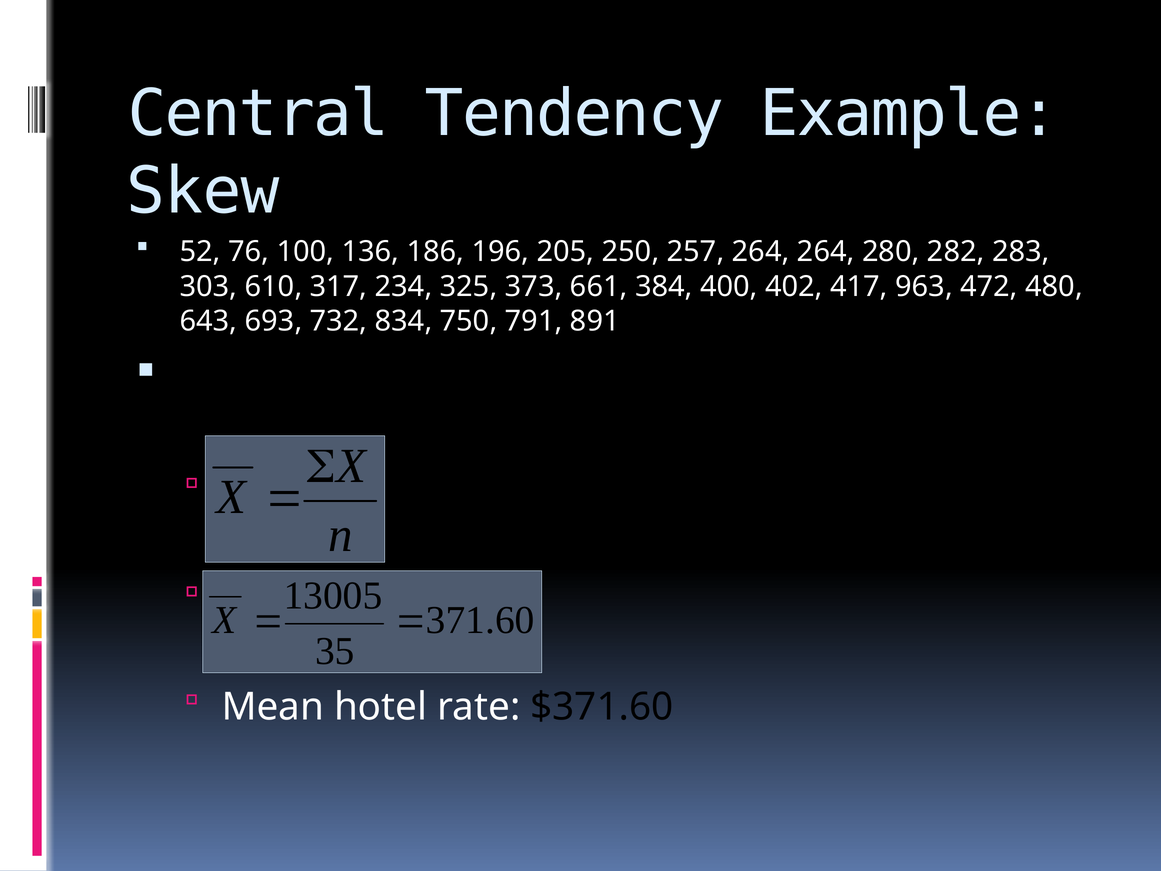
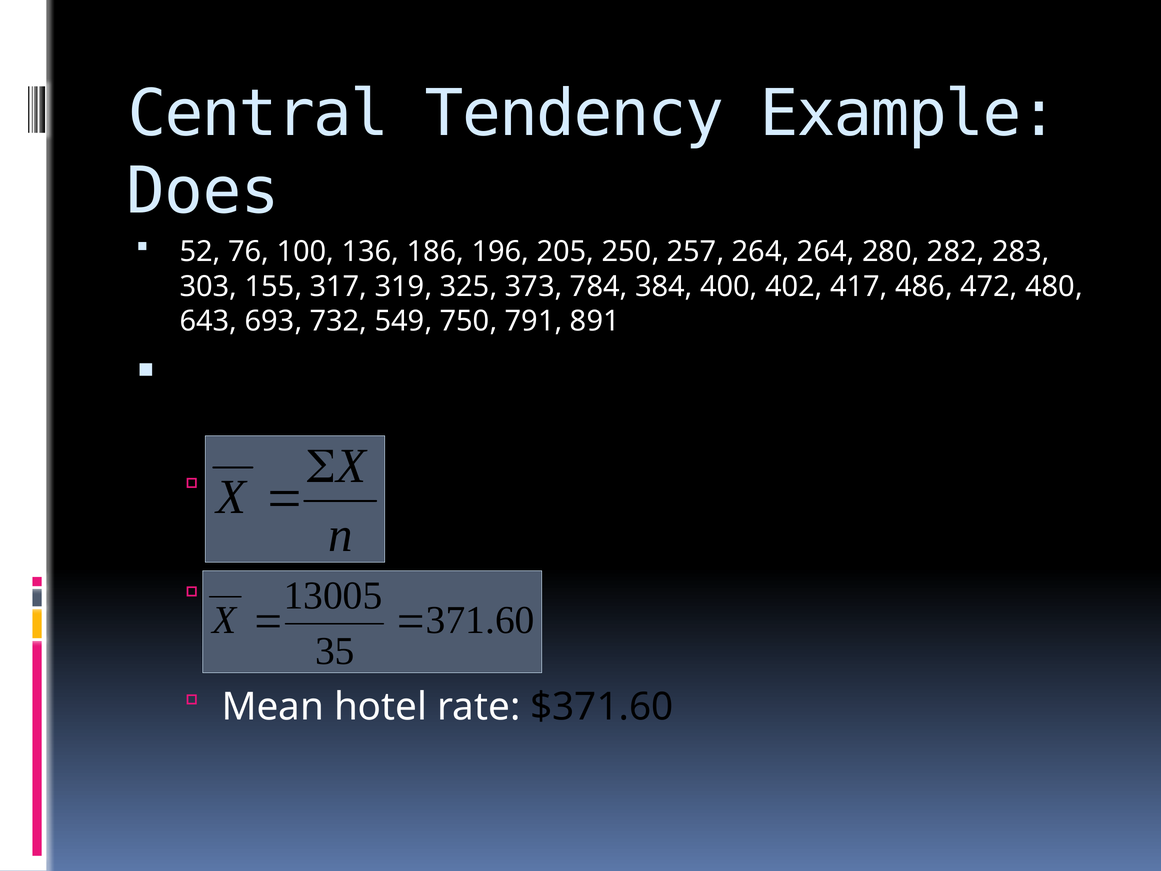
Skew: Skew -> Does (203, 191)
610: 610 -> 155 (274, 286)
234: 234 -> 319 (404, 286)
661: 661 -> 784 (599, 286)
963: 963 -> 486 (924, 286)
834: 834 -> 549 (404, 321)
